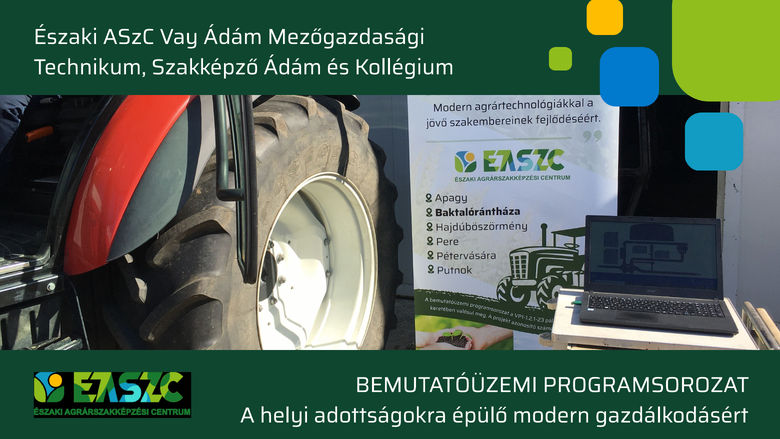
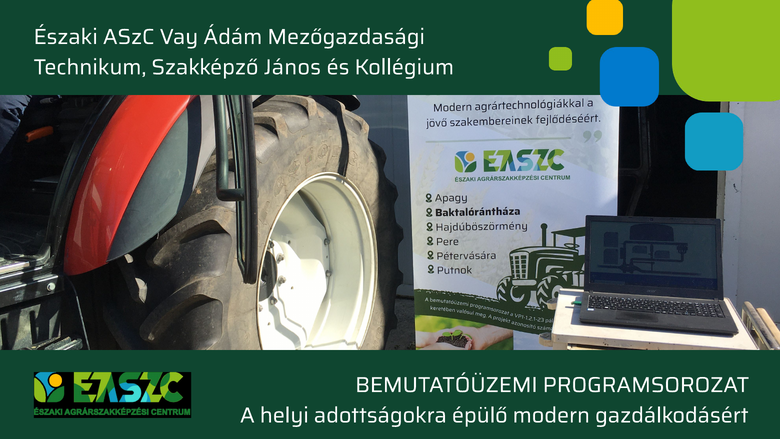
Szakképző Ádám: Ádám -> János (292, 67)
